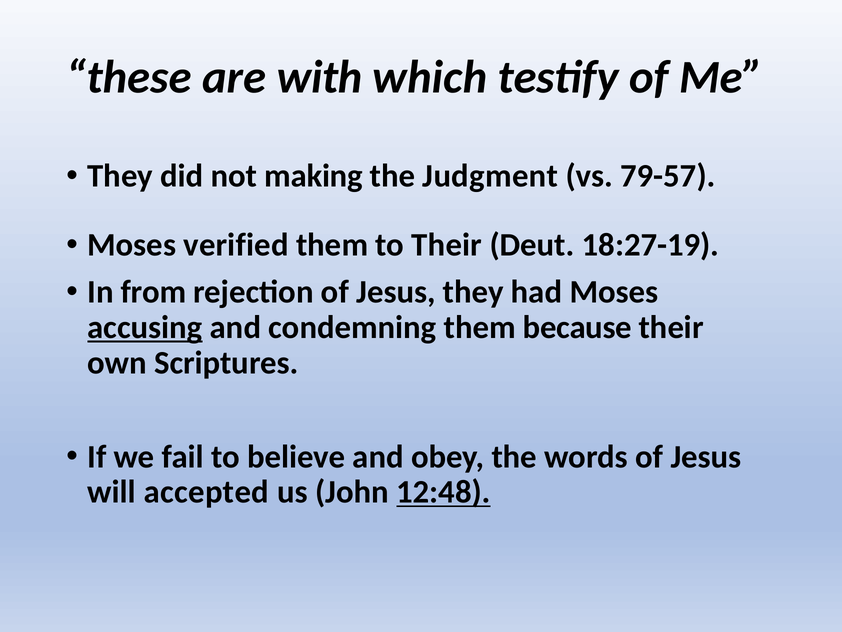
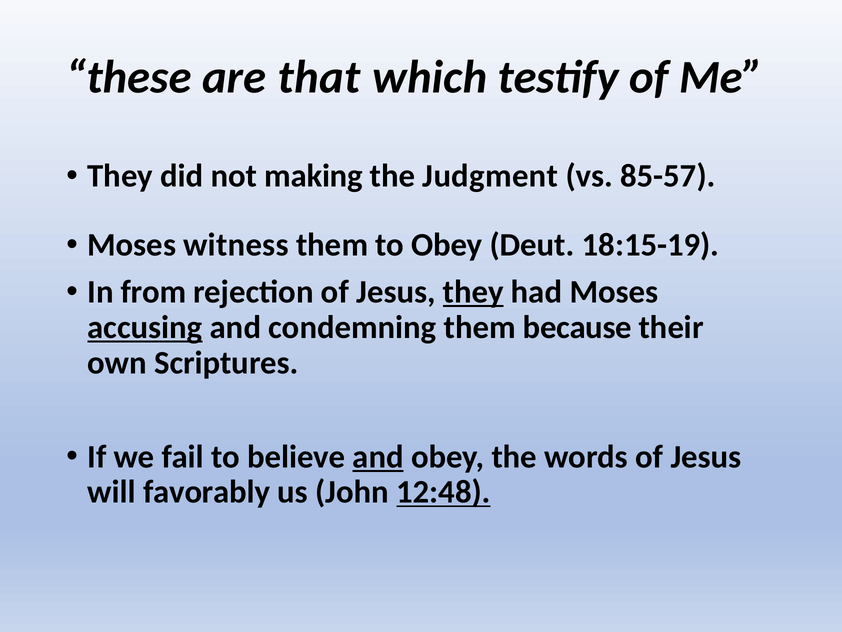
with: with -> that (319, 77)
79-57: 79-57 -> 85-57 (668, 176)
verified: verified -> witness (236, 245)
to Their: Their -> Obey (447, 245)
18:27-19: 18:27-19 -> 18:15-19 (651, 245)
they underline: none -> present (473, 292)
and underline: none -> present (378, 456)
accepted: accepted -> favorably (207, 492)
